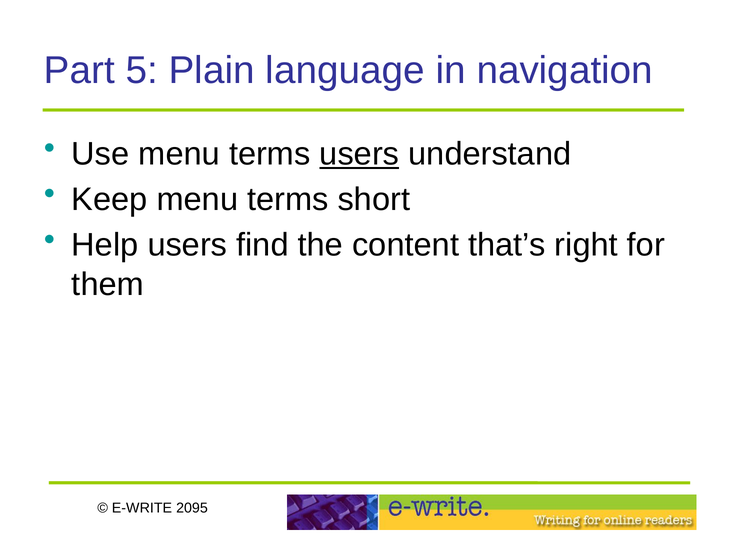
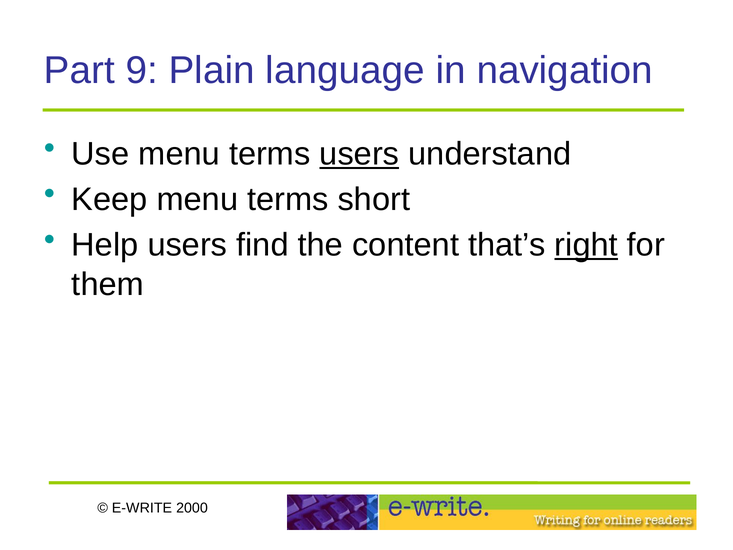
5: 5 -> 9 (142, 71)
right underline: none -> present (586, 245)
2095: 2095 -> 2000 (192, 508)
